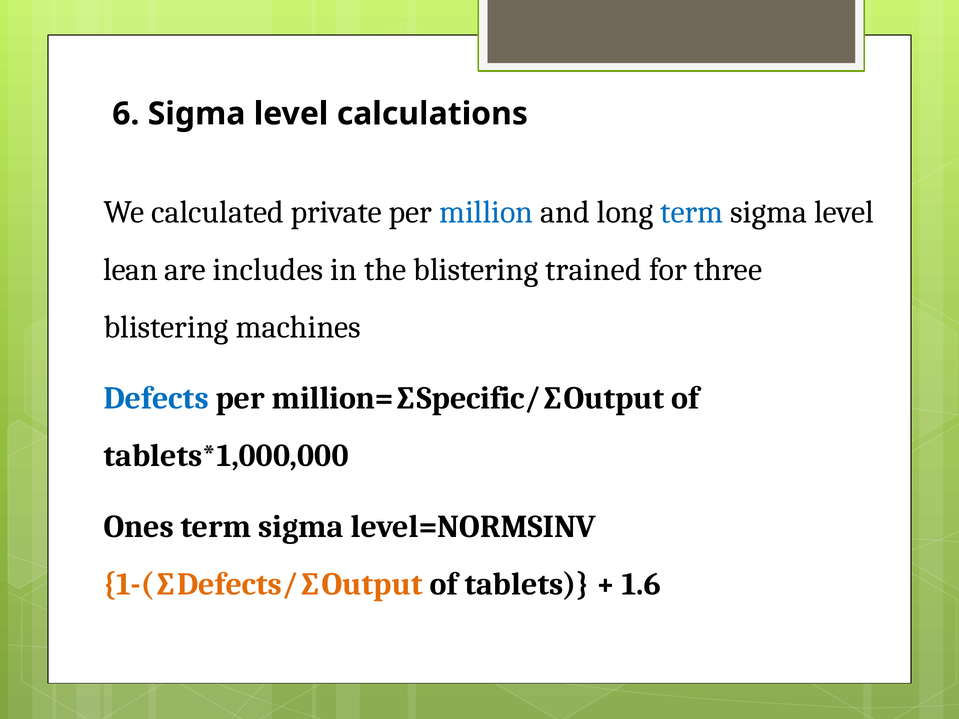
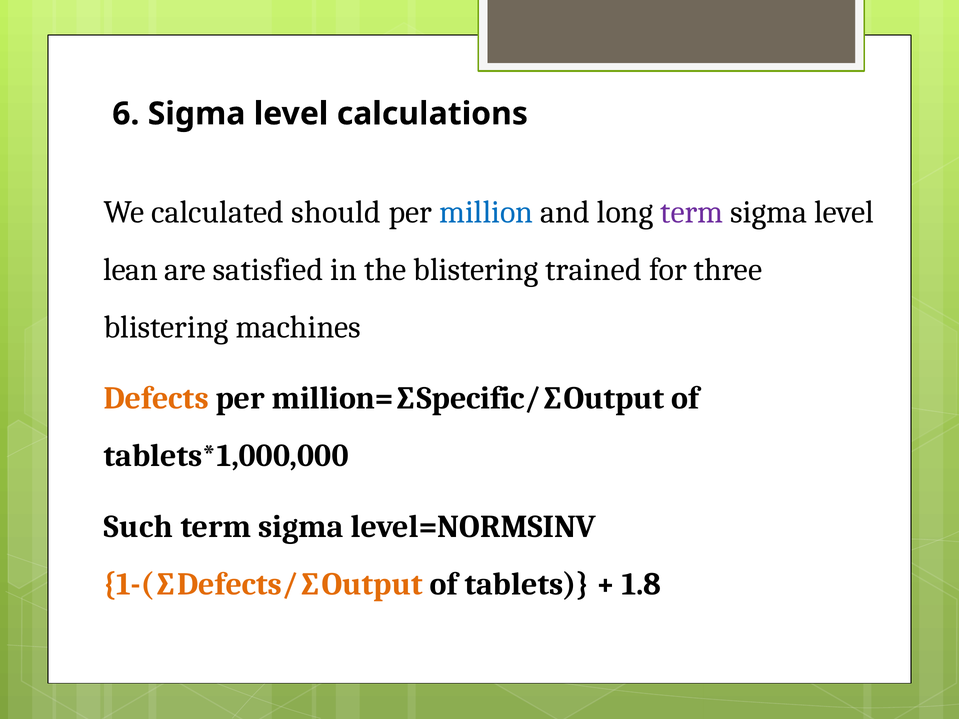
private: private -> should (336, 212)
term colour: blue -> purple (692, 212)
includes: includes -> satisfied (268, 270)
Defects colour: blue -> orange (156, 398)
Ones: Ones -> Such (138, 527)
1.6: 1.6 -> 1.8 (641, 584)
